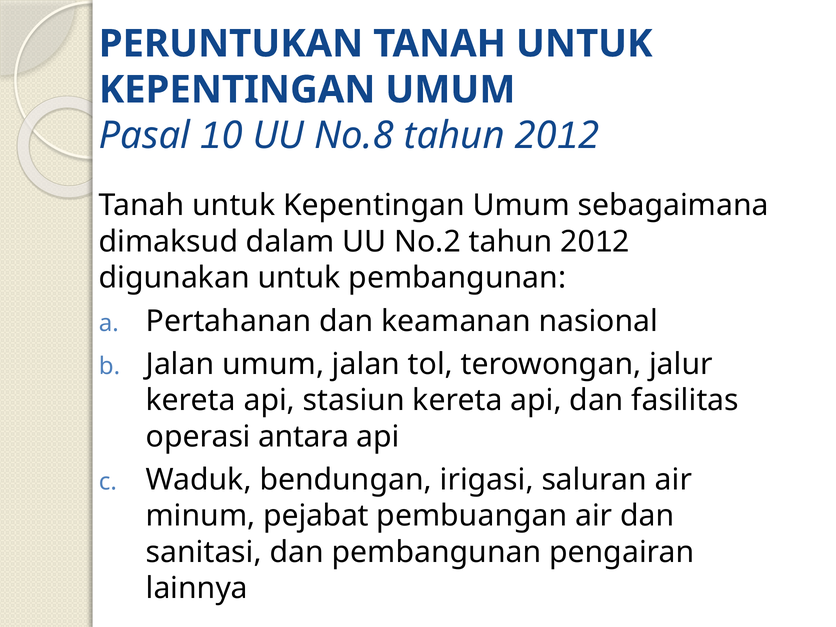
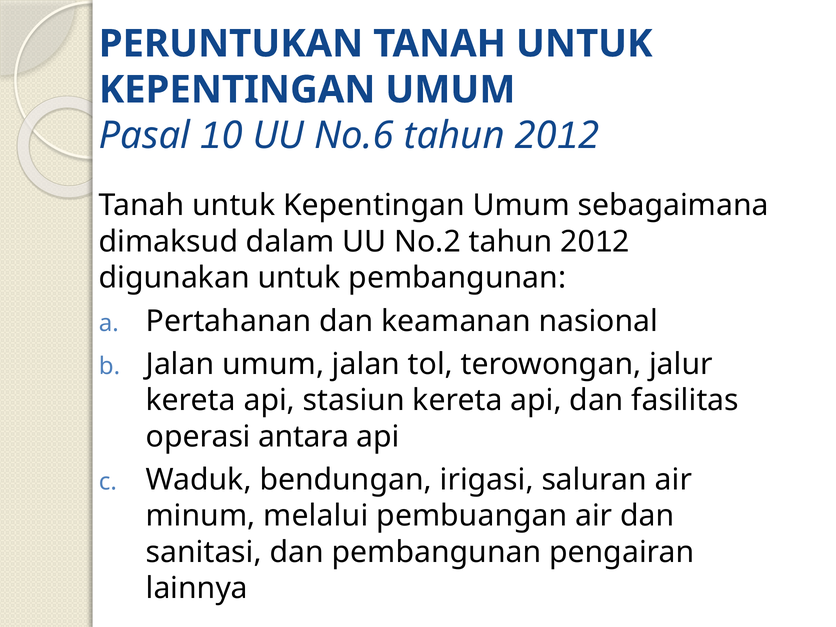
No.8: No.8 -> No.6 (354, 136)
pejabat: pejabat -> melalui (316, 516)
